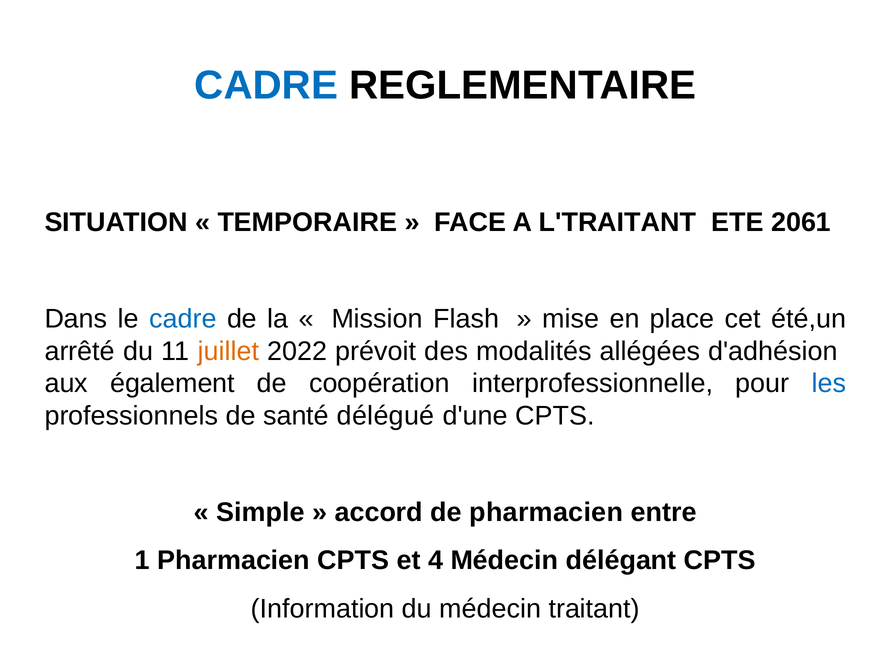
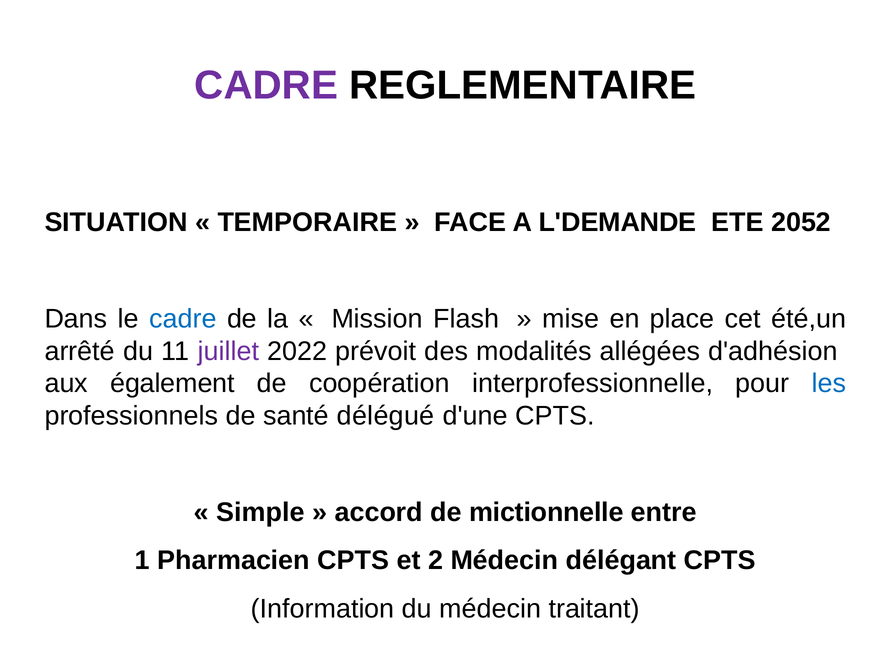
CADRE colour: blue -> purple (266, 85)
L'TRAITANT: L'TRAITANT -> L'DEMANDE (618, 223)
2061: 2061 -> 2052 (801, 223)
juillet colour: orange -> purple (228, 351)
de pharmacien: pharmacien -> mictionnelle (546, 512)
4: 4 -> 2 (436, 561)
